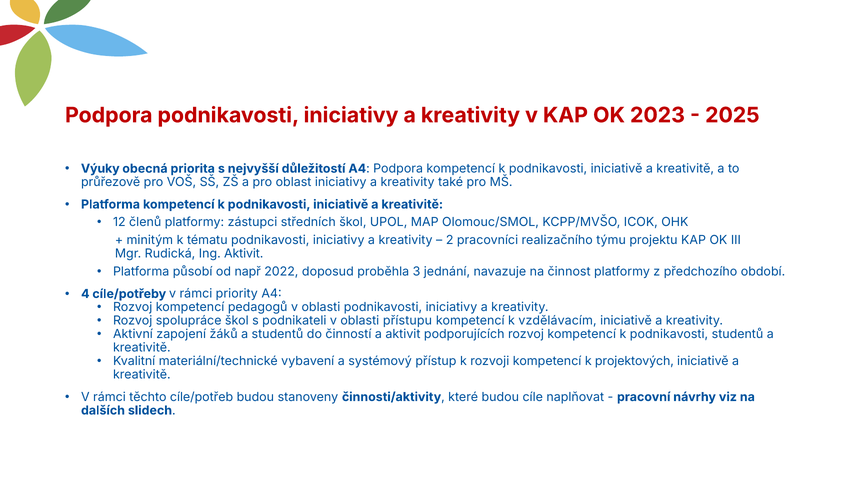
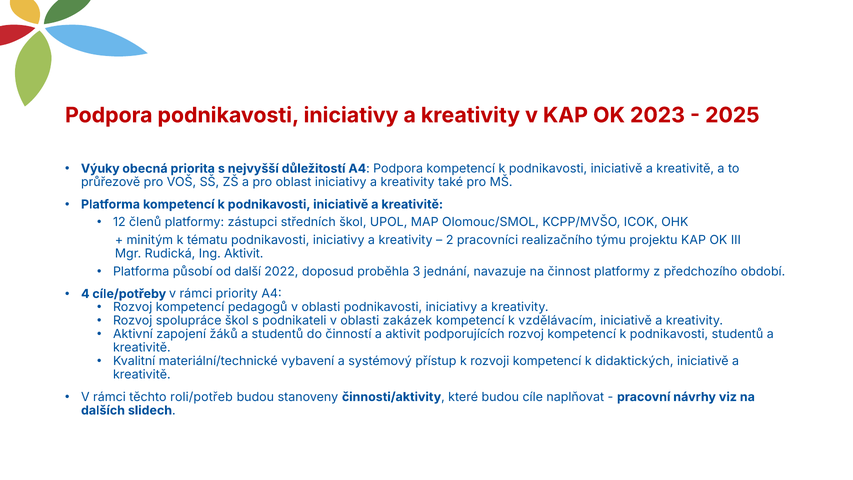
např: např -> další (248, 271)
přístupu: přístupu -> zakázek (407, 321)
projektových: projektových -> didaktických (634, 361)
cíle/potřeb: cíle/potřeb -> roli/potřeb (201, 397)
